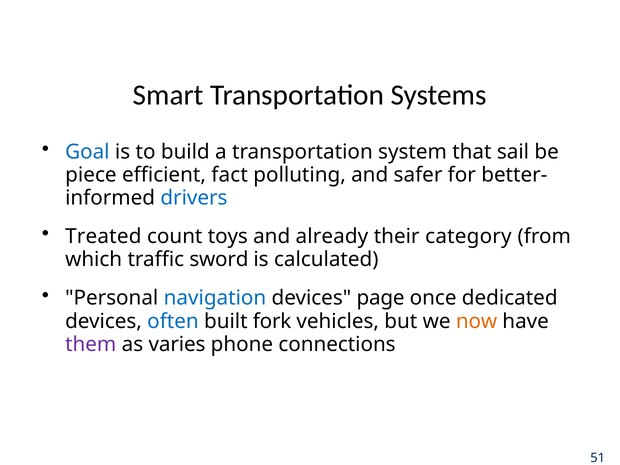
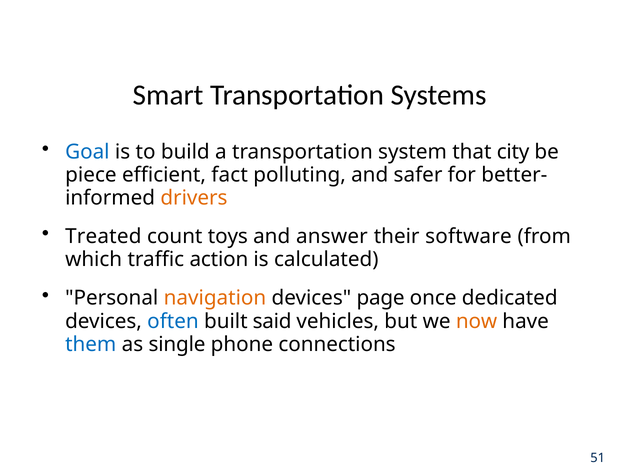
sail: sail -> city (513, 152)
drivers colour: blue -> orange (194, 198)
already: already -> answer (332, 237)
category: category -> software (468, 237)
sword: sword -> action (219, 260)
navigation colour: blue -> orange (215, 298)
fork: fork -> said (272, 321)
them colour: purple -> blue (91, 344)
varies: varies -> single (177, 344)
